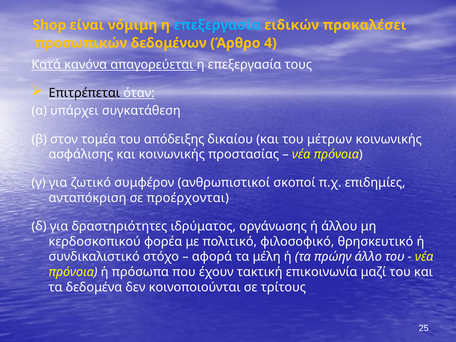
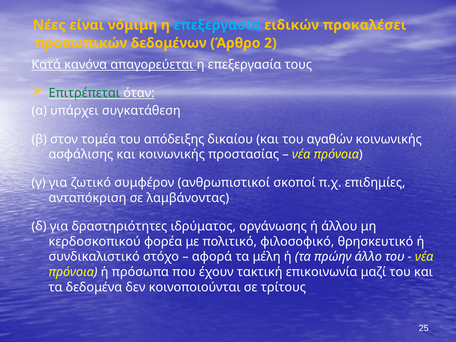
Shop: Shop -> Νέες (49, 25)
4: 4 -> 2 (270, 43)
Επιτρέπεται colour: black -> green (84, 93)
μέτρων: μέτρων -> αγαθών (330, 139)
προέρχονται: προέρχονται -> λαμβάνοντας (188, 198)
